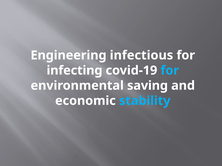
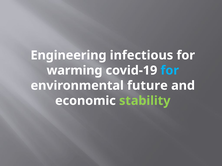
infecting: infecting -> warming (74, 71)
saving: saving -> future (147, 86)
stability colour: light blue -> light green (145, 101)
